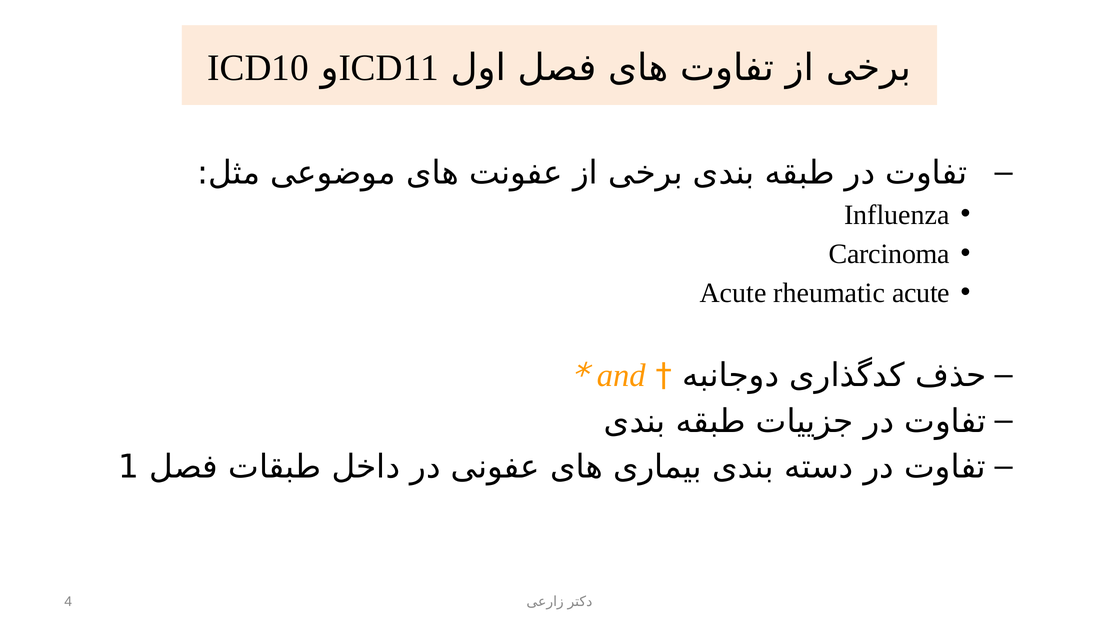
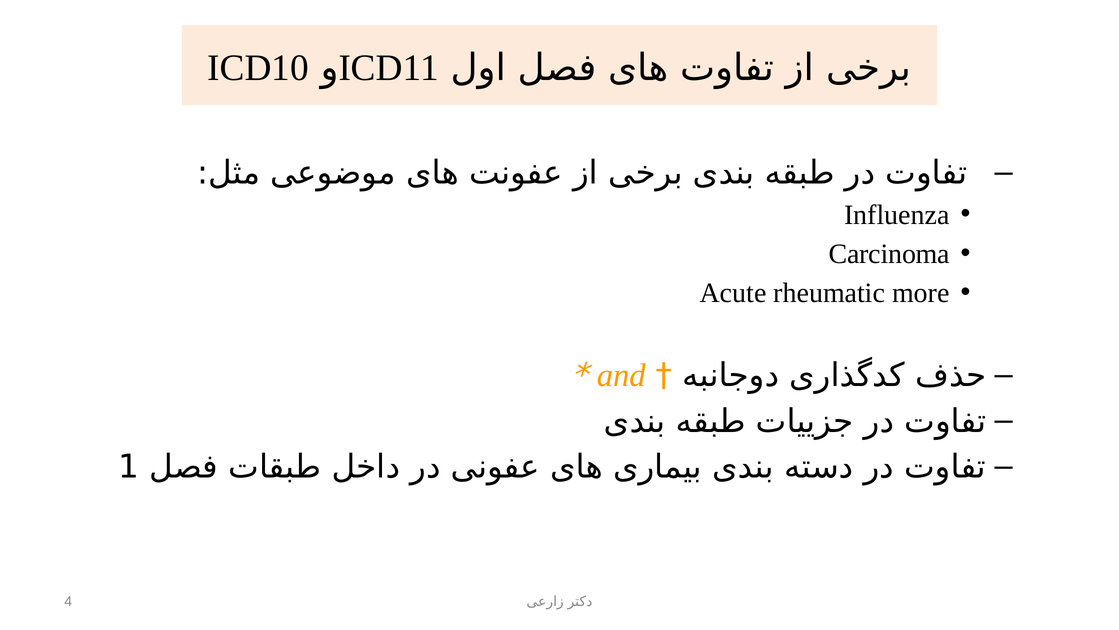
rheumatic acute: acute -> more (921, 293)
